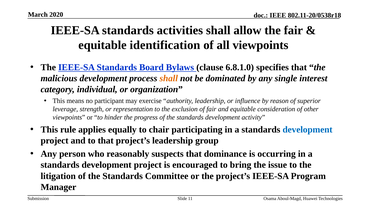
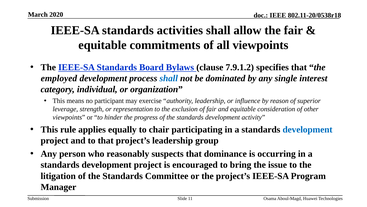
identification: identification -> commitments (165, 45)
6.8.1.0: 6.8.1.0 -> 7.9.1.2 (240, 67)
malicious: malicious -> employed (59, 78)
shall colour: orange -> blue (169, 78)
